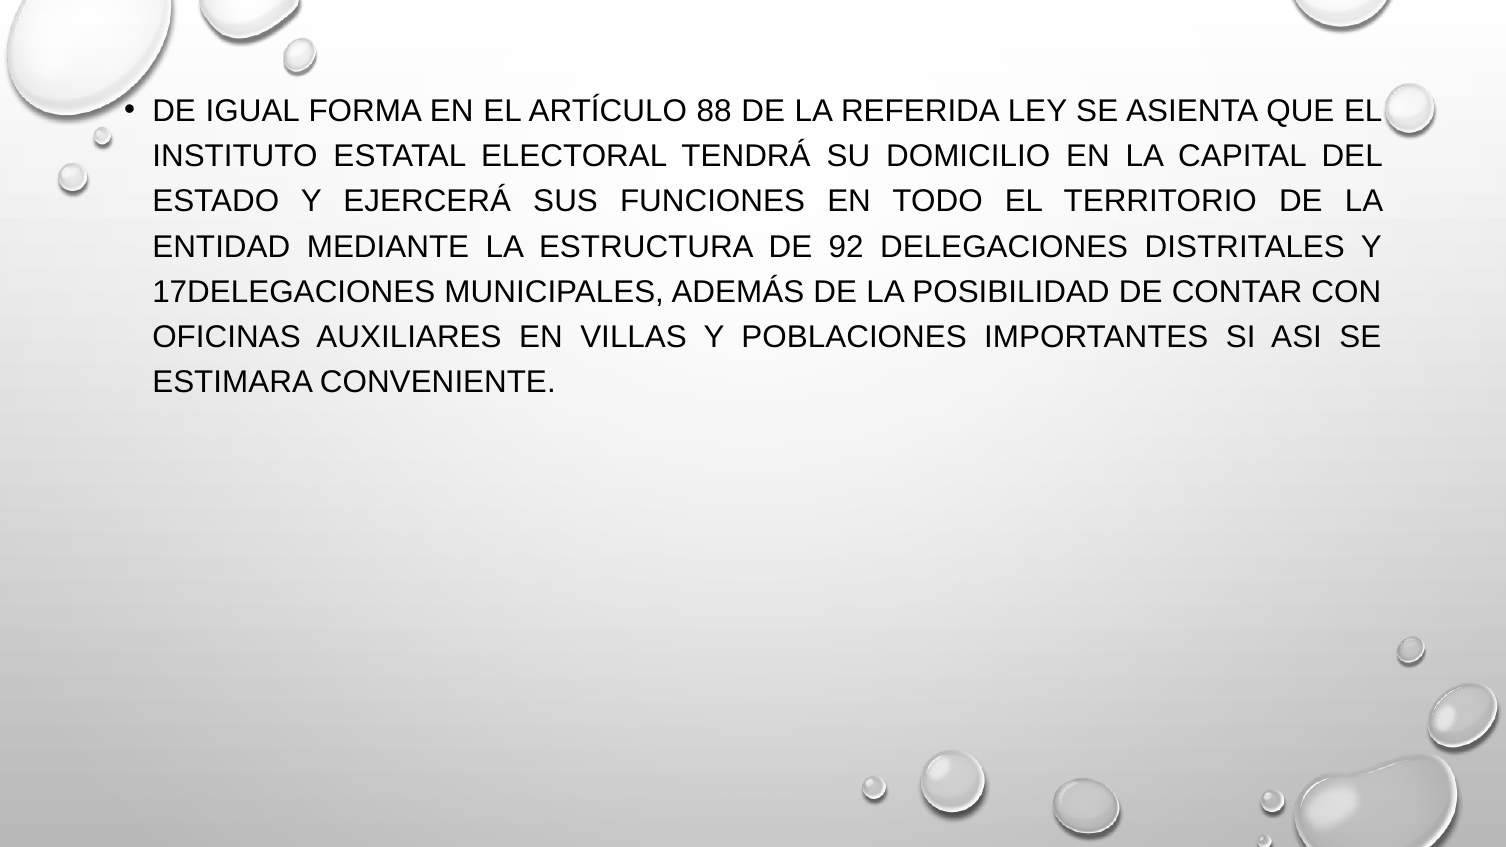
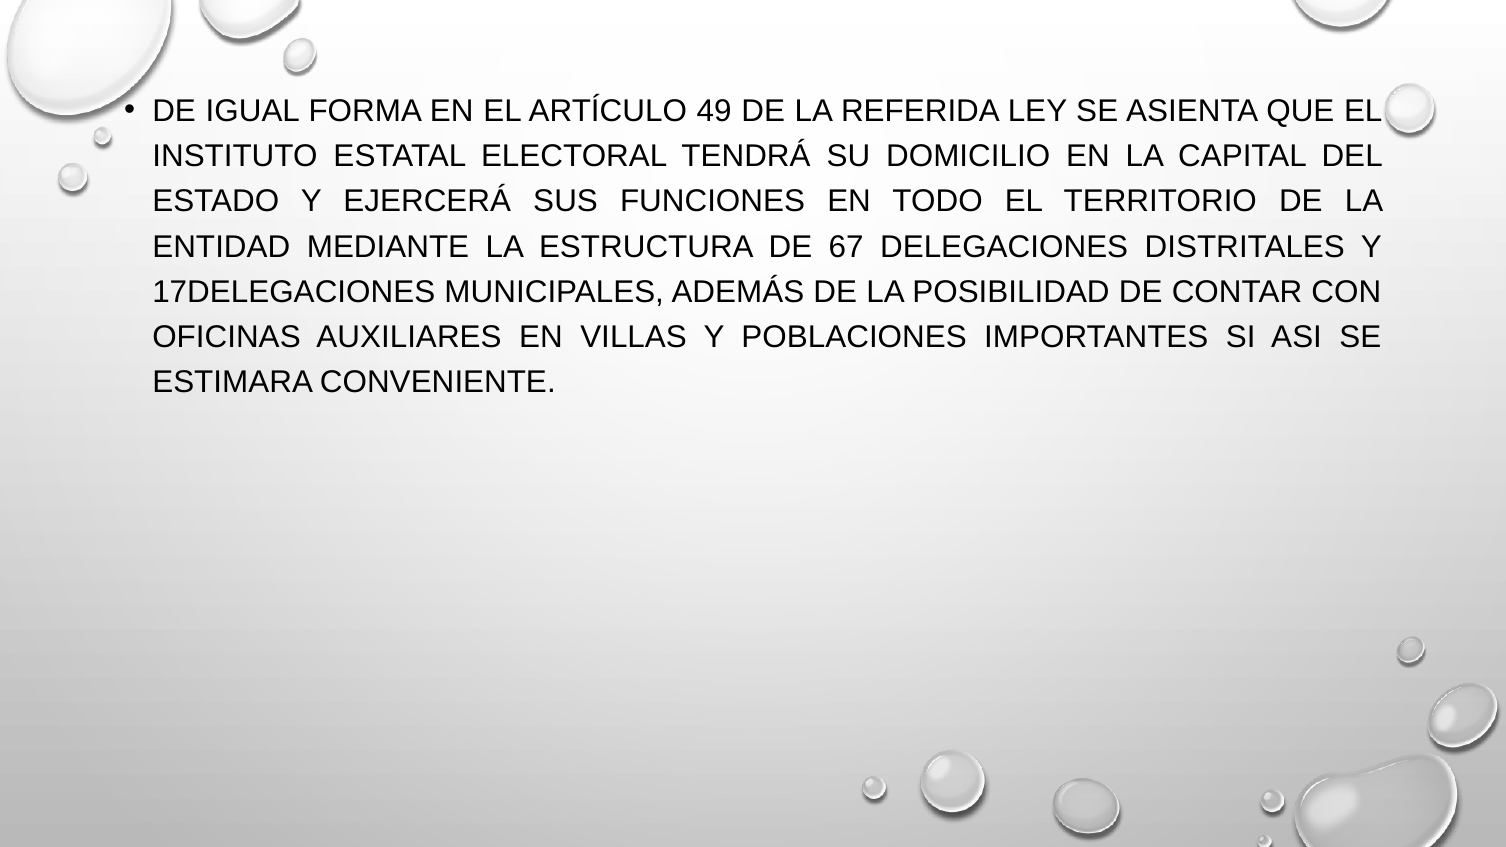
88: 88 -> 49 (714, 111)
92: 92 -> 67 (846, 247)
